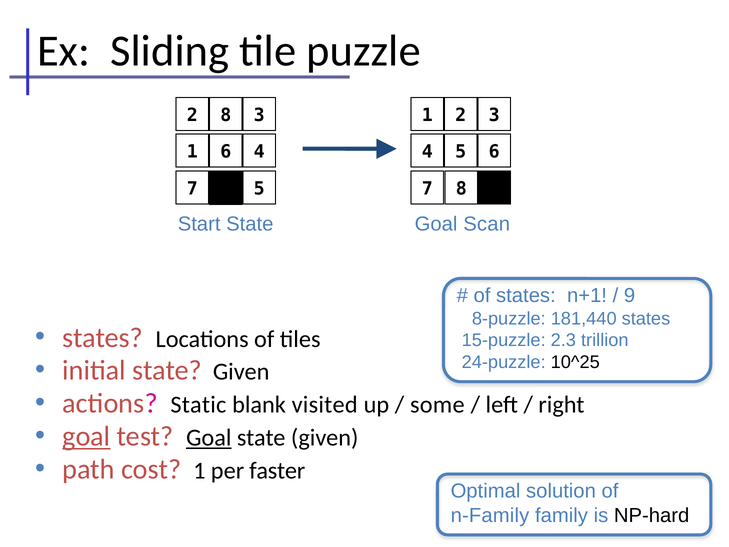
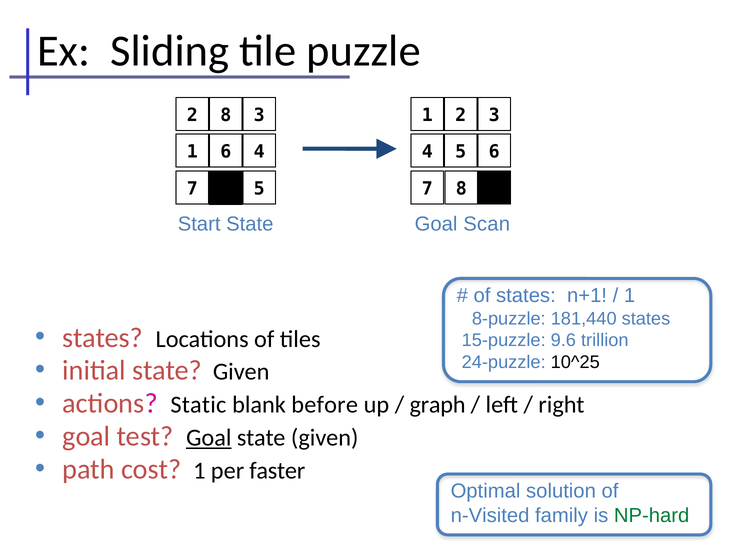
9: 9 -> 1 (630, 295)
2.3: 2.3 -> 9.6 (563, 340)
visited: visited -> before (325, 405)
some: some -> graph (438, 405)
goal underline: present -> none (86, 436)
n-Family: n-Family -> n-Visited (490, 515)
NP-hard colour: black -> green (652, 515)
